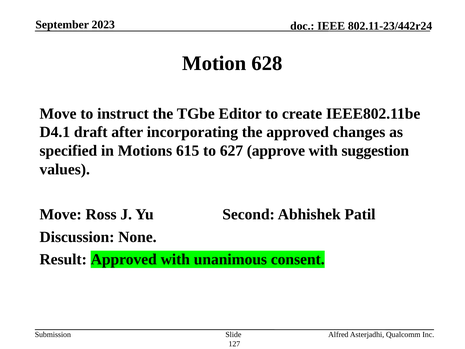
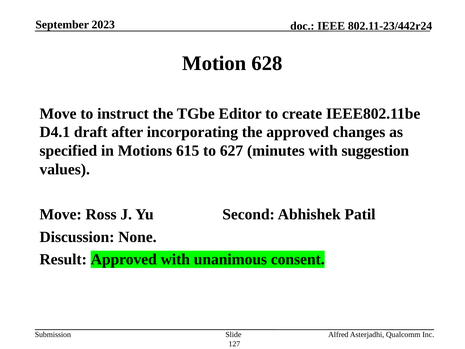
approve: approve -> minutes (276, 151)
